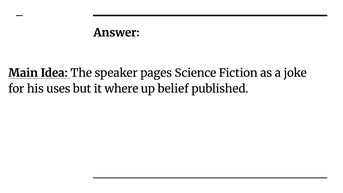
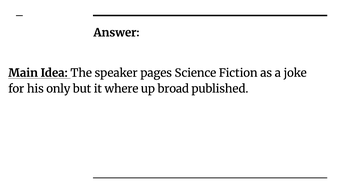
uses: uses -> only (58, 89)
belief: belief -> broad (173, 89)
